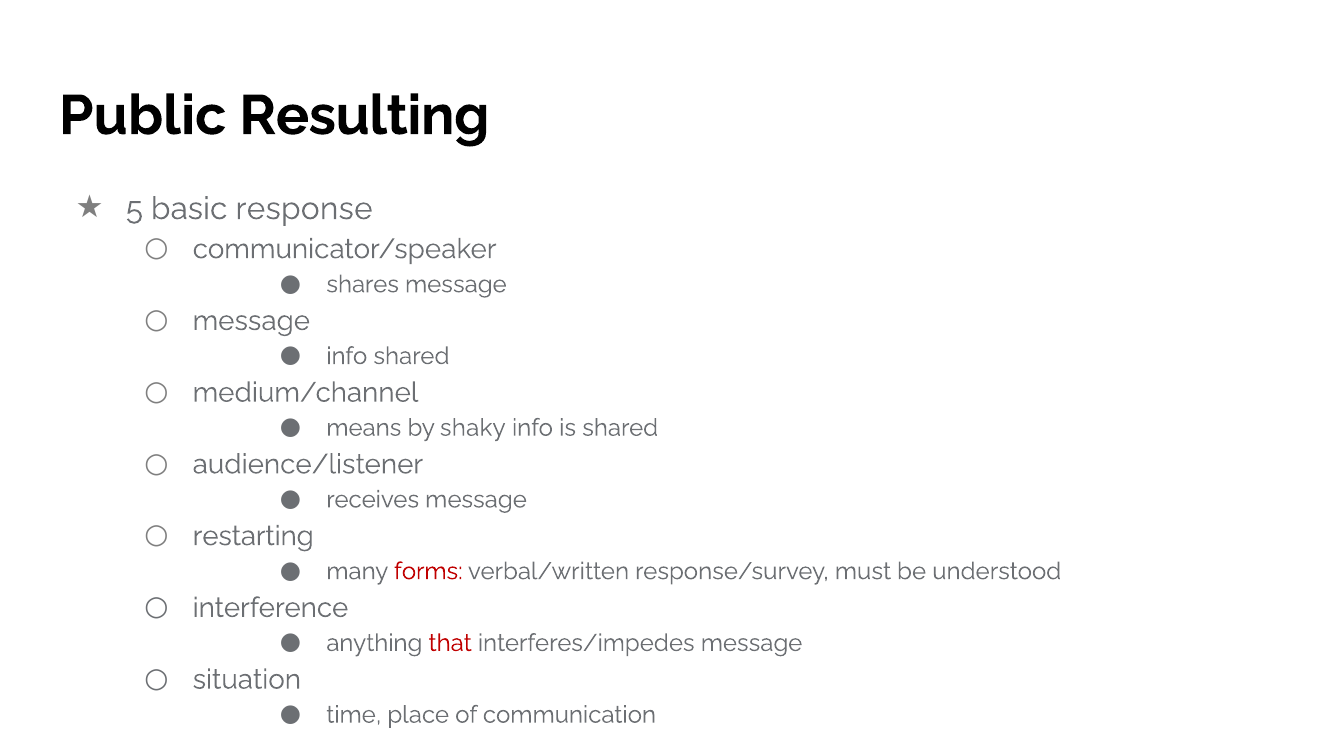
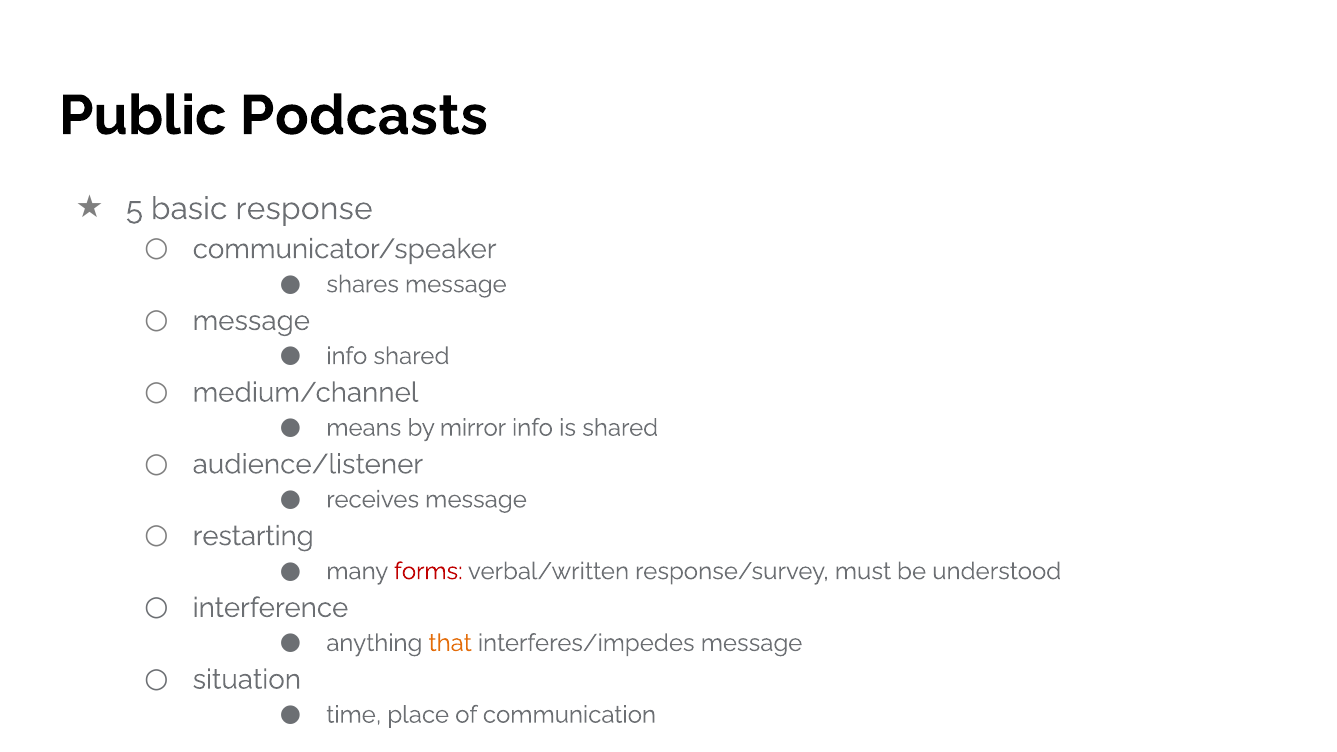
Resulting: Resulting -> Podcasts (364, 116)
shaky: shaky -> mirror (473, 428)
that colour: red -> orange (450, 643)
